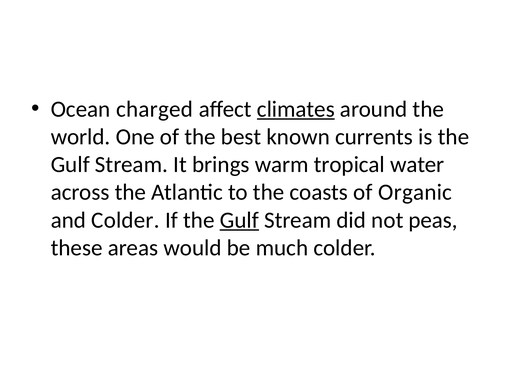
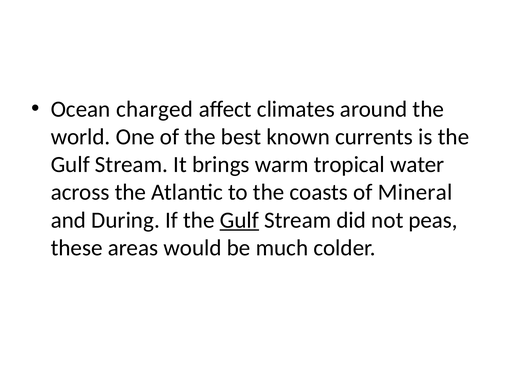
climates underline: present -> none (296, 109)
Organic: Organic -> Mineral (415, 192)
and Colder: Colder -> During (126, 220)
